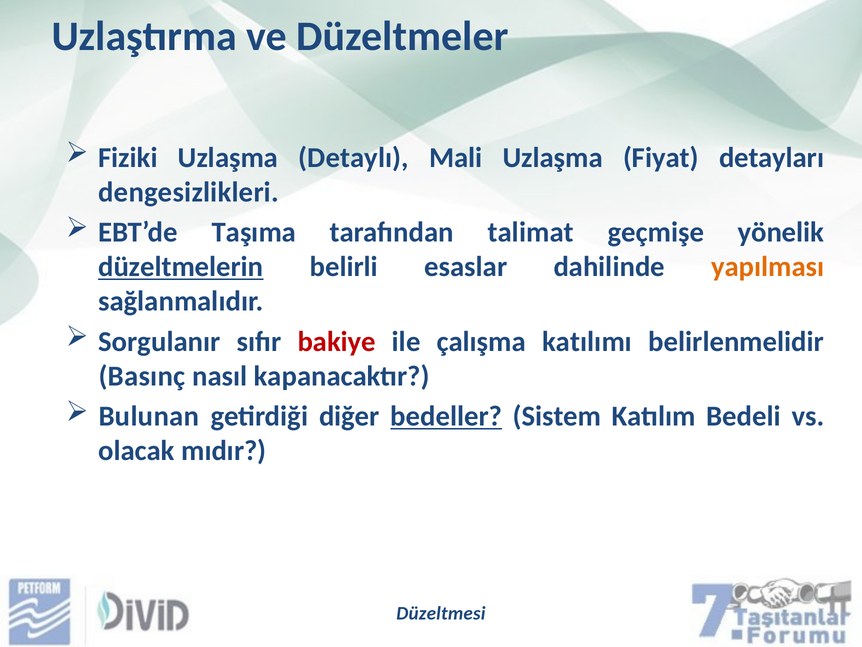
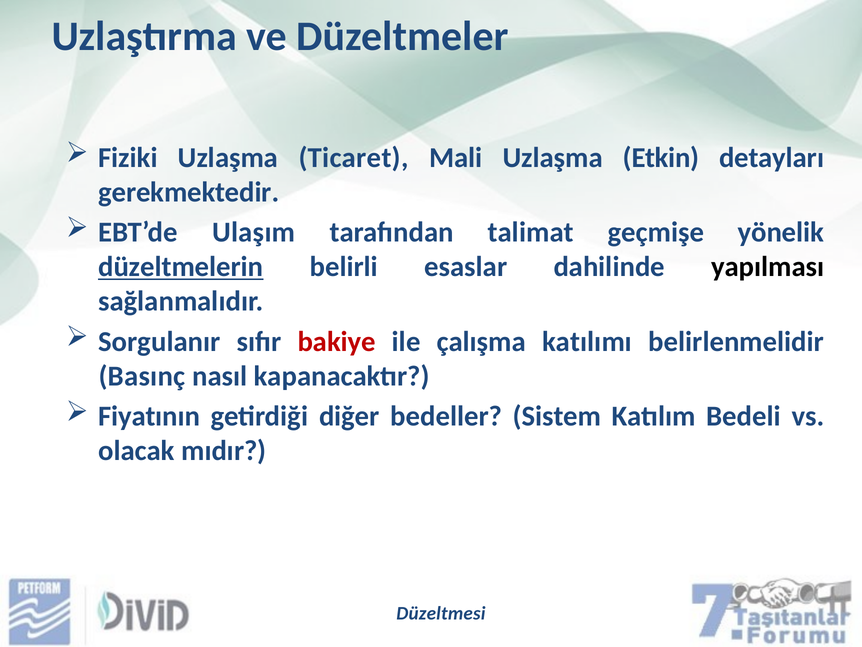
Detaylı: Detaylı -> Ticaret (353, 157)
Fiyat: Fiyat -> Etkin (661, 157)
dengesizlikleri: dengesizlikleri -> gerekmektedir (189, 192)
Taşıma: Taşıma -> Ulaşım (254, 232)
yapılması colour: orange -> black (768, 267)
Bulunan: Bulunan -> Fiyatının (149, 416)
bedeller underline: present -> none (446, 416)
